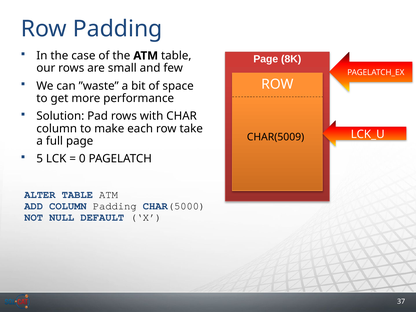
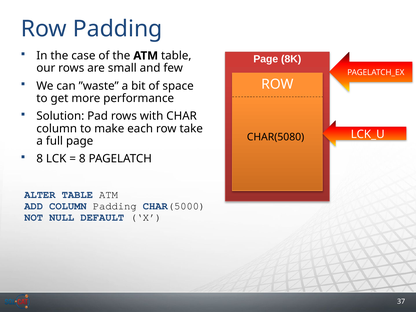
CHAR(5009: CHAR(5009 -> CHAR(5080 (276, 137)
5: 5 -> 8 (40, 159)
0: 0 -> 8 (82, 159)
